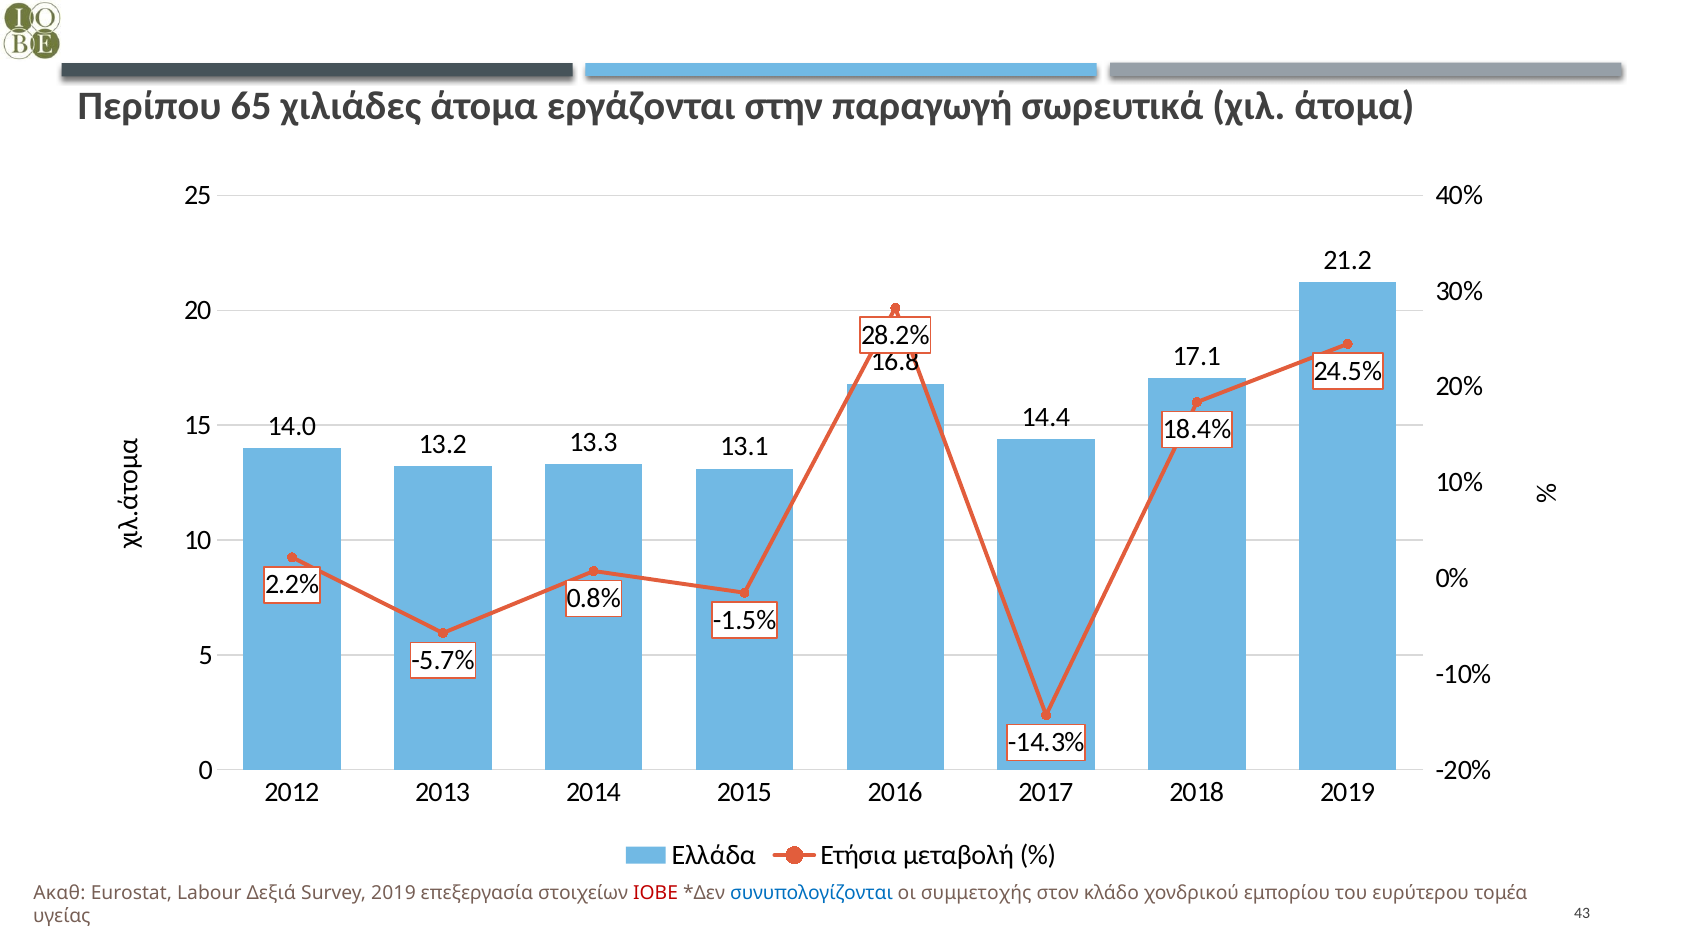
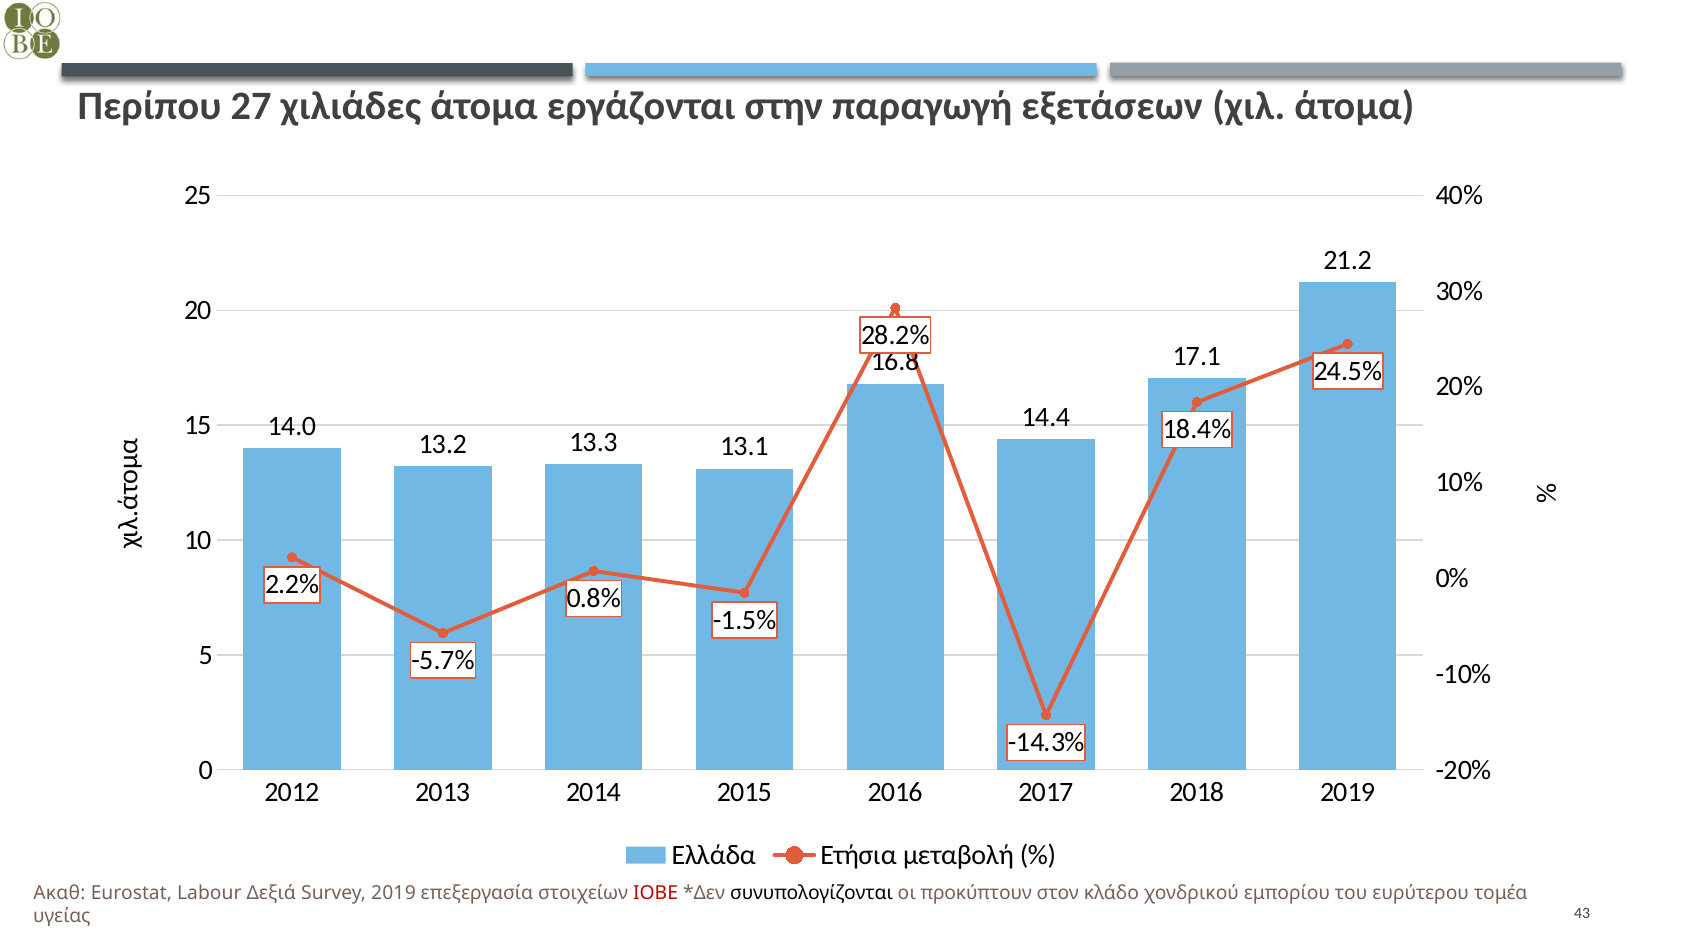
65: 65 -> 27 (251, 106)
σωρευτικά: σωρευτικά -> εξετάσεων (1112, 106)
συνυπολογίζονται colour: blue -> black (812, 892)
συμμετοχής: συμμετοχής -> προκύπτουν (976, 892)
